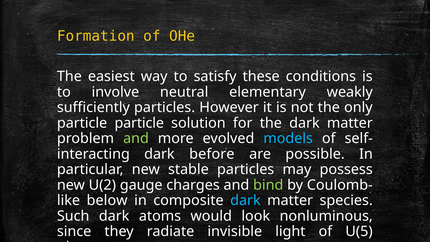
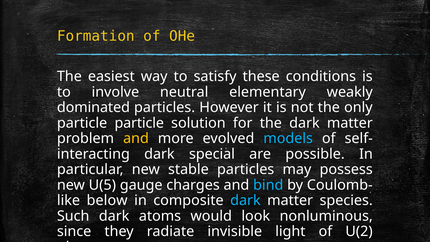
sufficiently: sufficiently -> dominated (93, 107)
and colour: light green -> yellow (136, 138)
before: before -> special (212, 154)
U(2: U(2 -> U(5 (102, 185)
bind colour: light green -> light blue (268, 185)
U(5: U(5 -> U(2 (359, 231)
